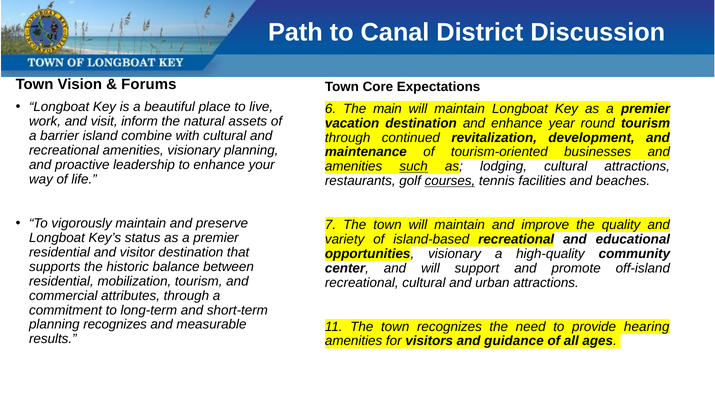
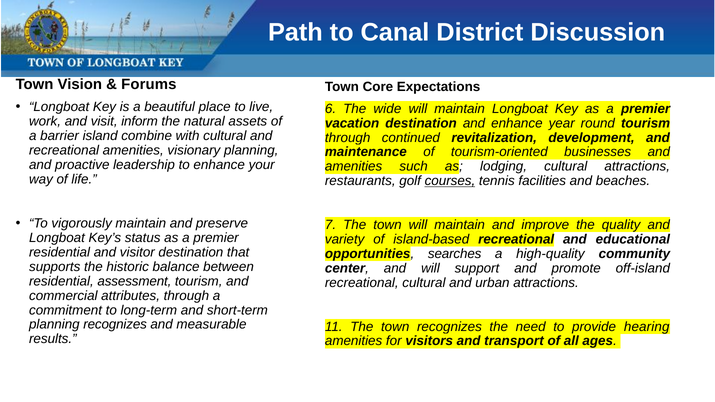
main: main -> wide (387, 109)
such underline: present -> none (414, 167)
opportunities visionary: visionary -> searches (455, 254)
mobilization: mobilization -> assessment (134, 281)
guidance: guidance -> transport (514, 341)
